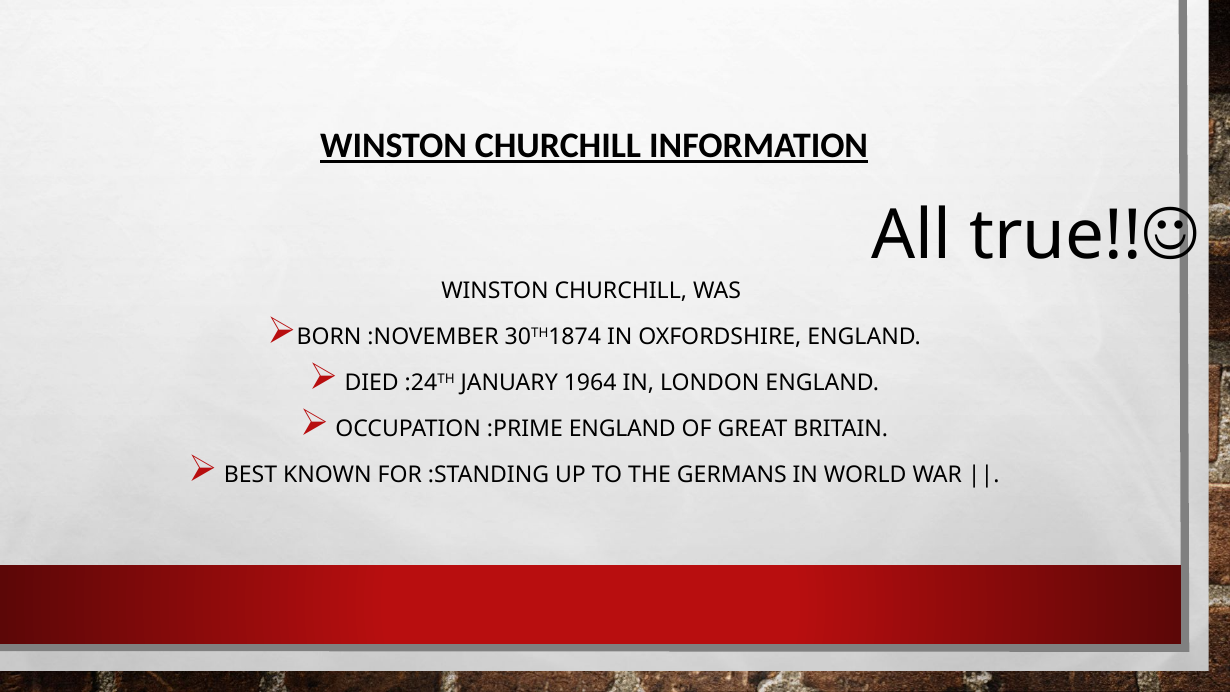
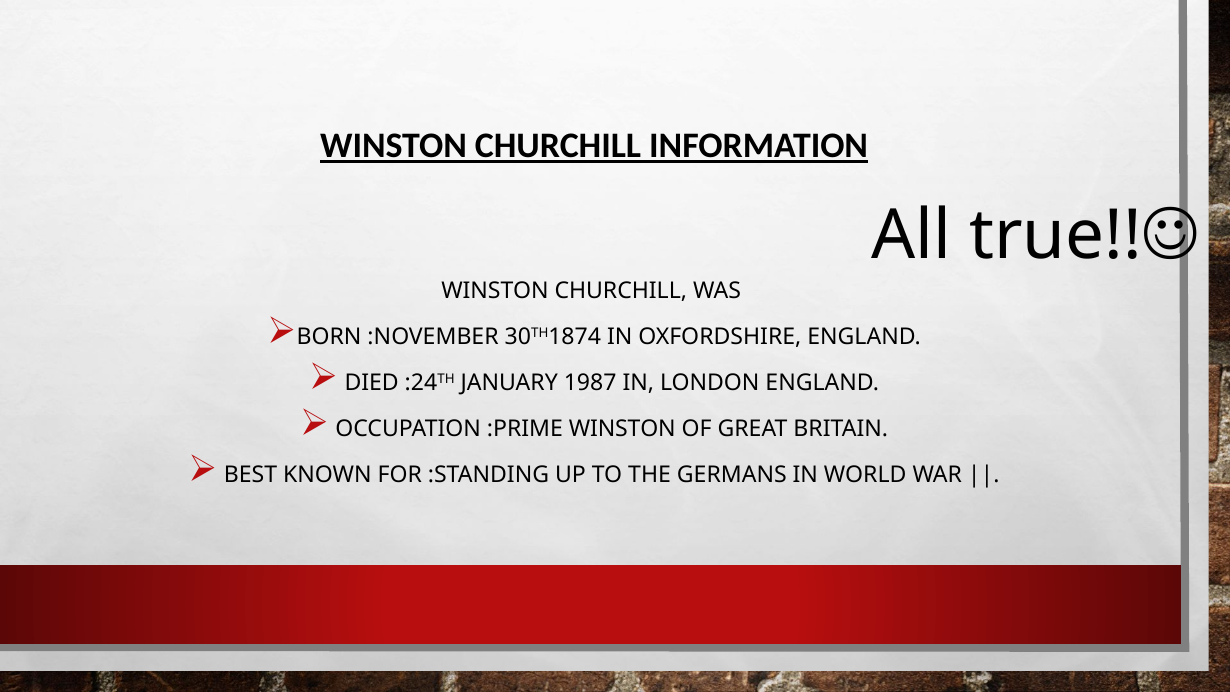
1964: 1964 -> 1987 (590, 383)
:PRIME ENGLAND: ENGLAND -> WINSTON (622, 429)
